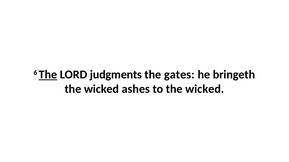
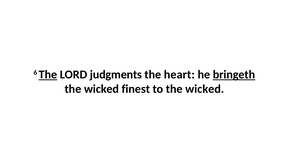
gates: gates -> heart (179, 75)
bringeth underline: none -> present (234, 75)
ashes: ashes -> finest (136, 89)
